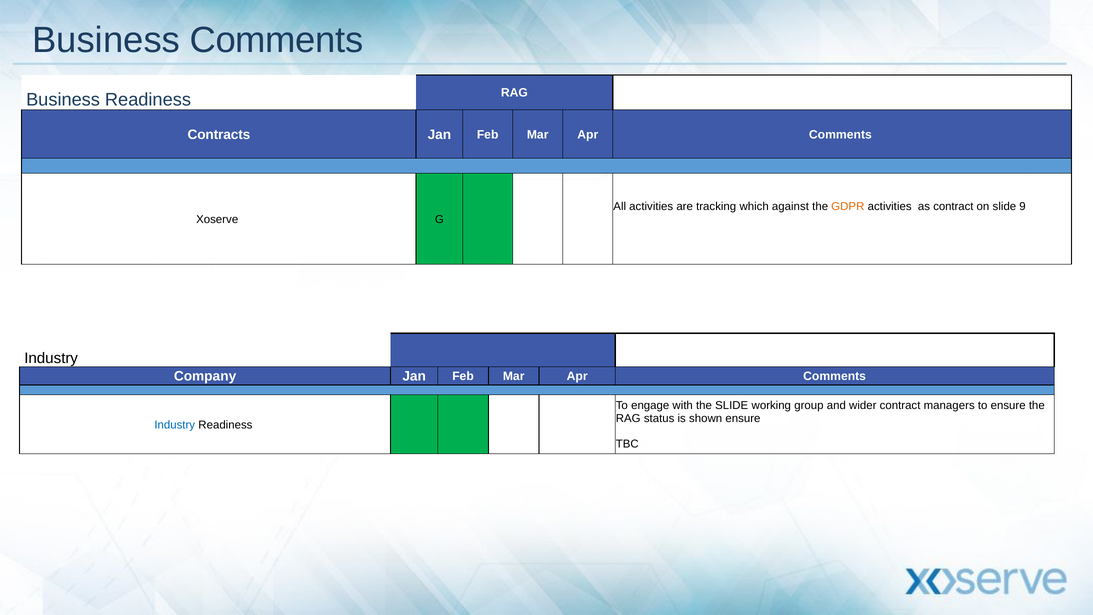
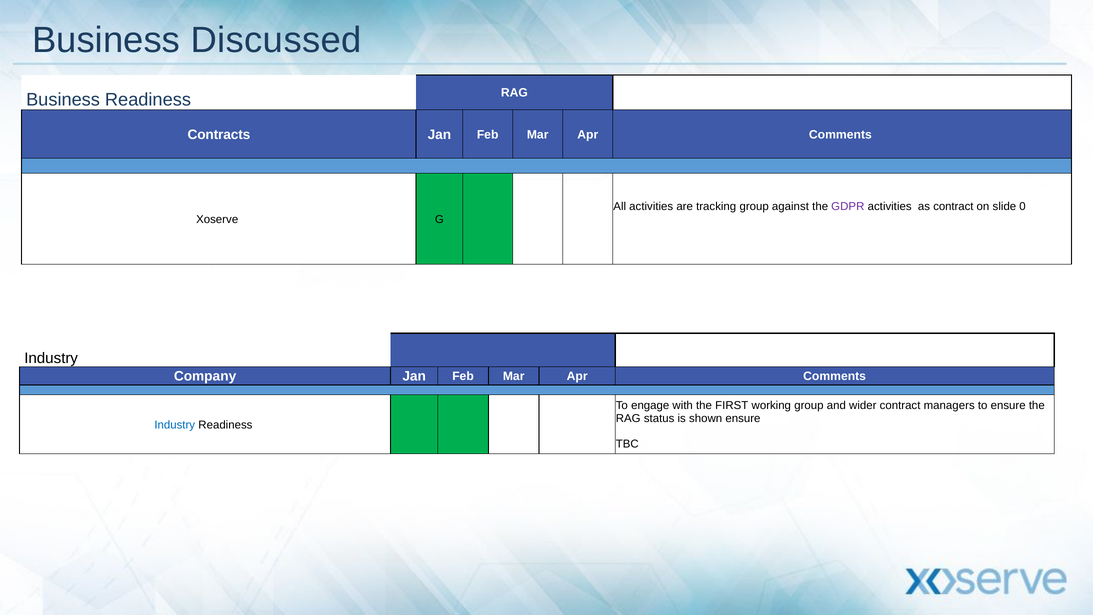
Business Comments: Comments -> Discussed (276, 40)
tracking which: which -> group (754, 207)
GDPR colour: orange -> purple (848, 207)
9: 9 -> 0 (1022, 207)
the SLIDE: SLIDE -> FIRST (732, 406)
